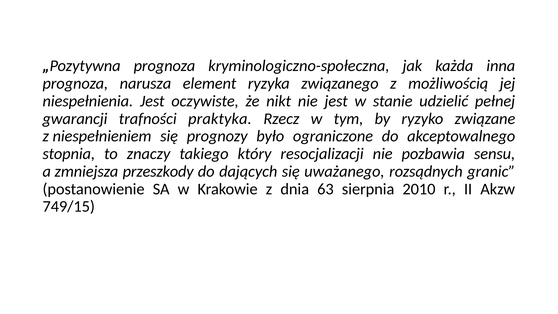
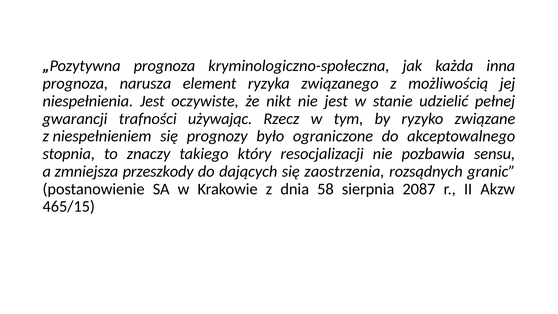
praktyka: praktyka -> używając (220, 119)
uważanego: uważanego -> zaostrzenia (344, 171)
63: 63 -> 58 (325, 189)
2010: 2010 -> 2087 (419, 189)
749/15: 749/15 -> 465/15 (69, 206)
